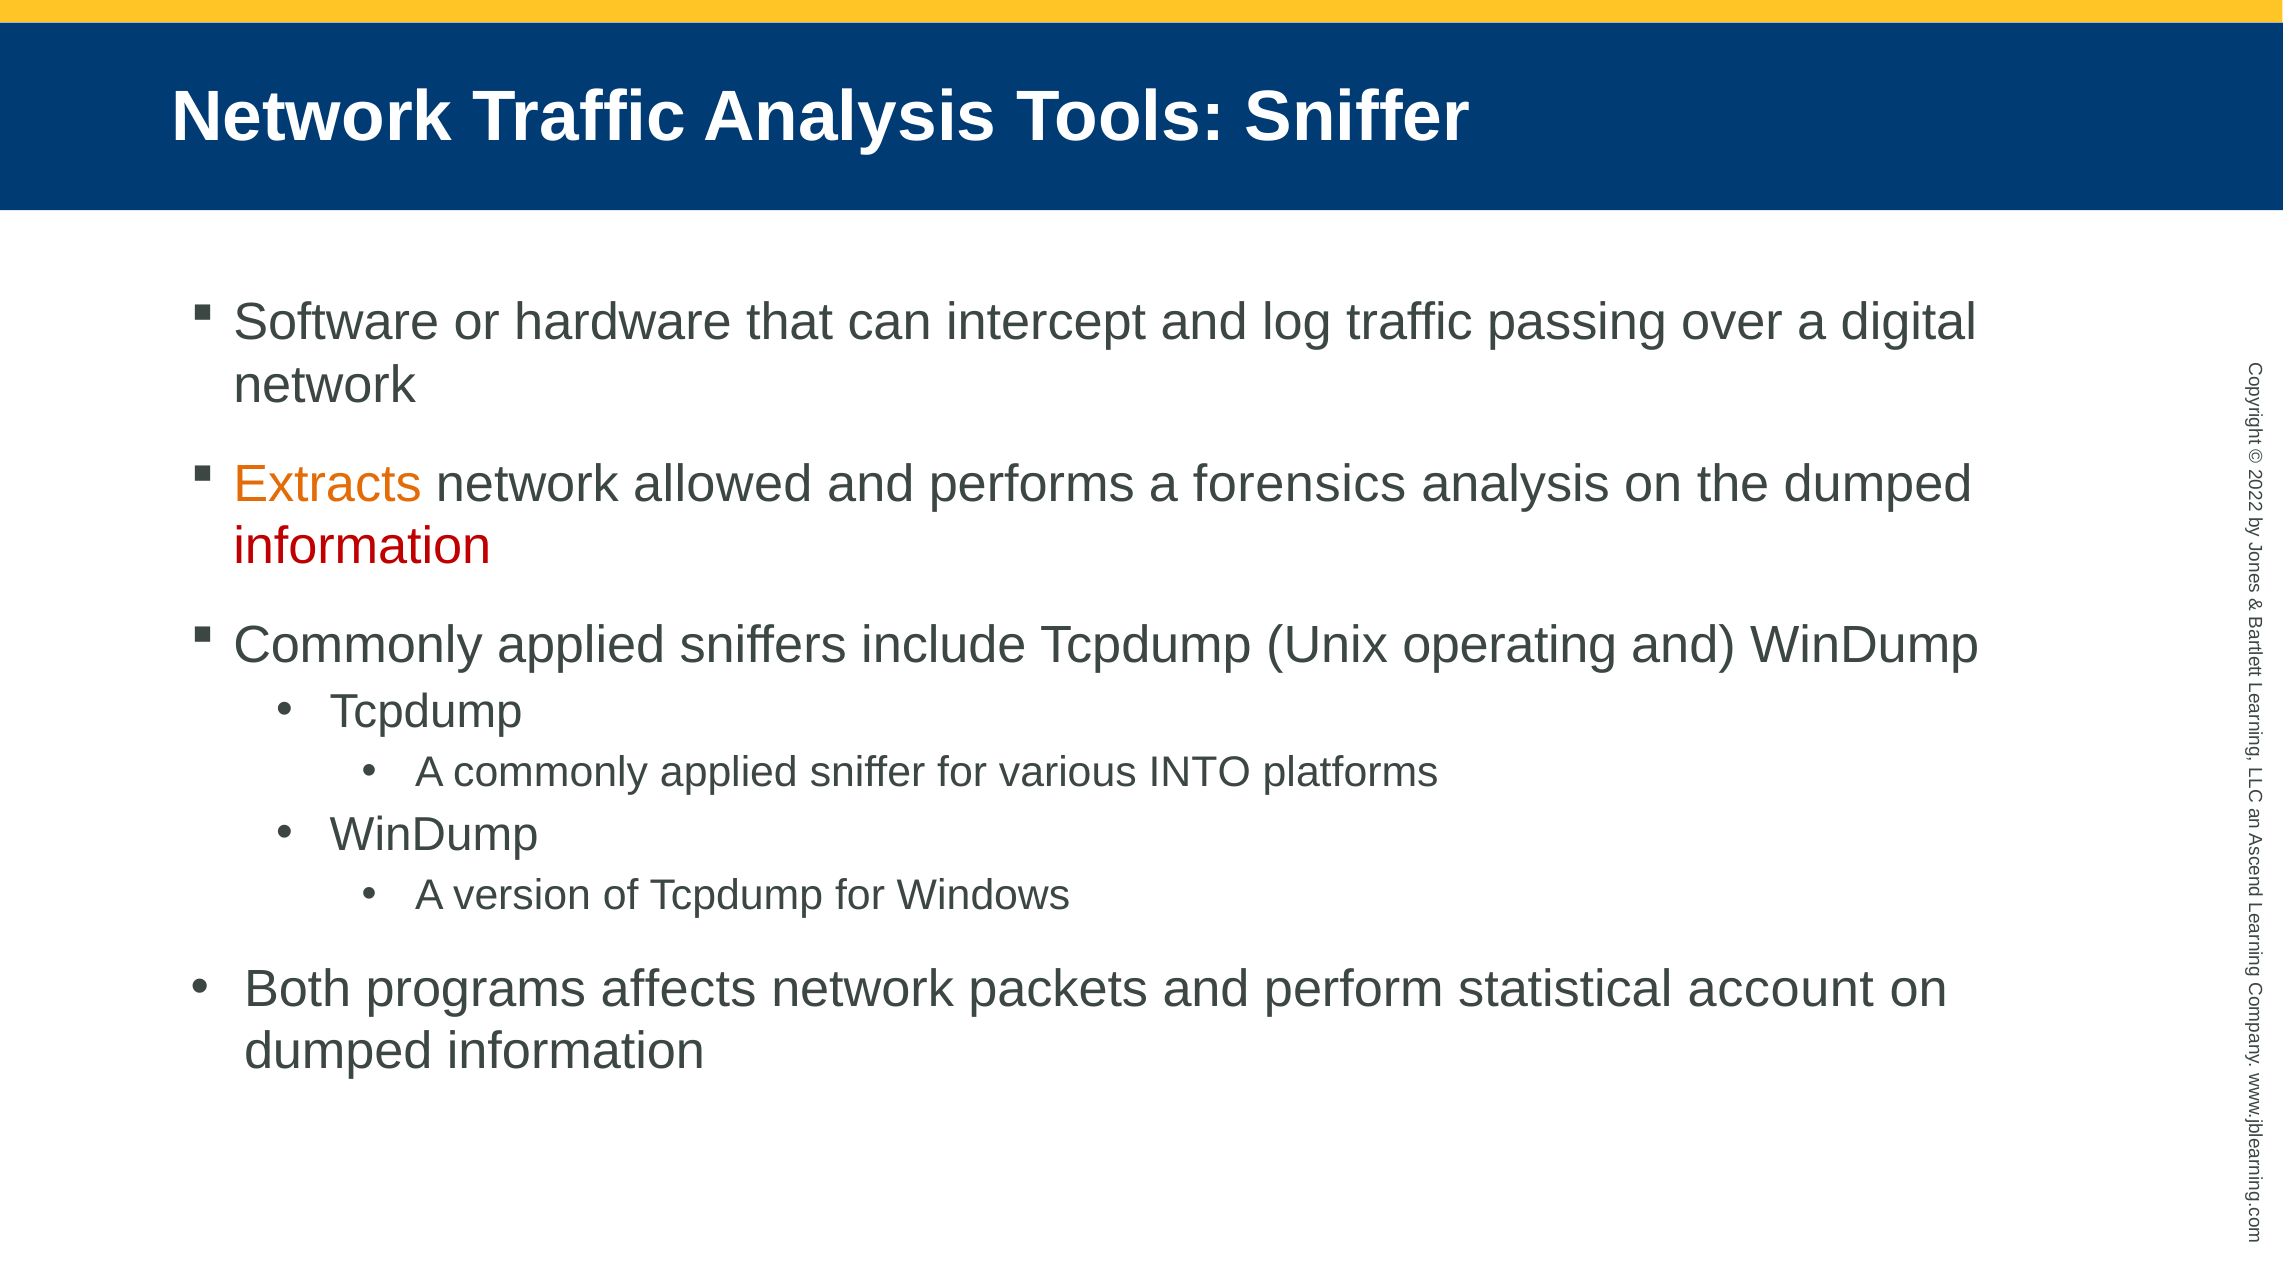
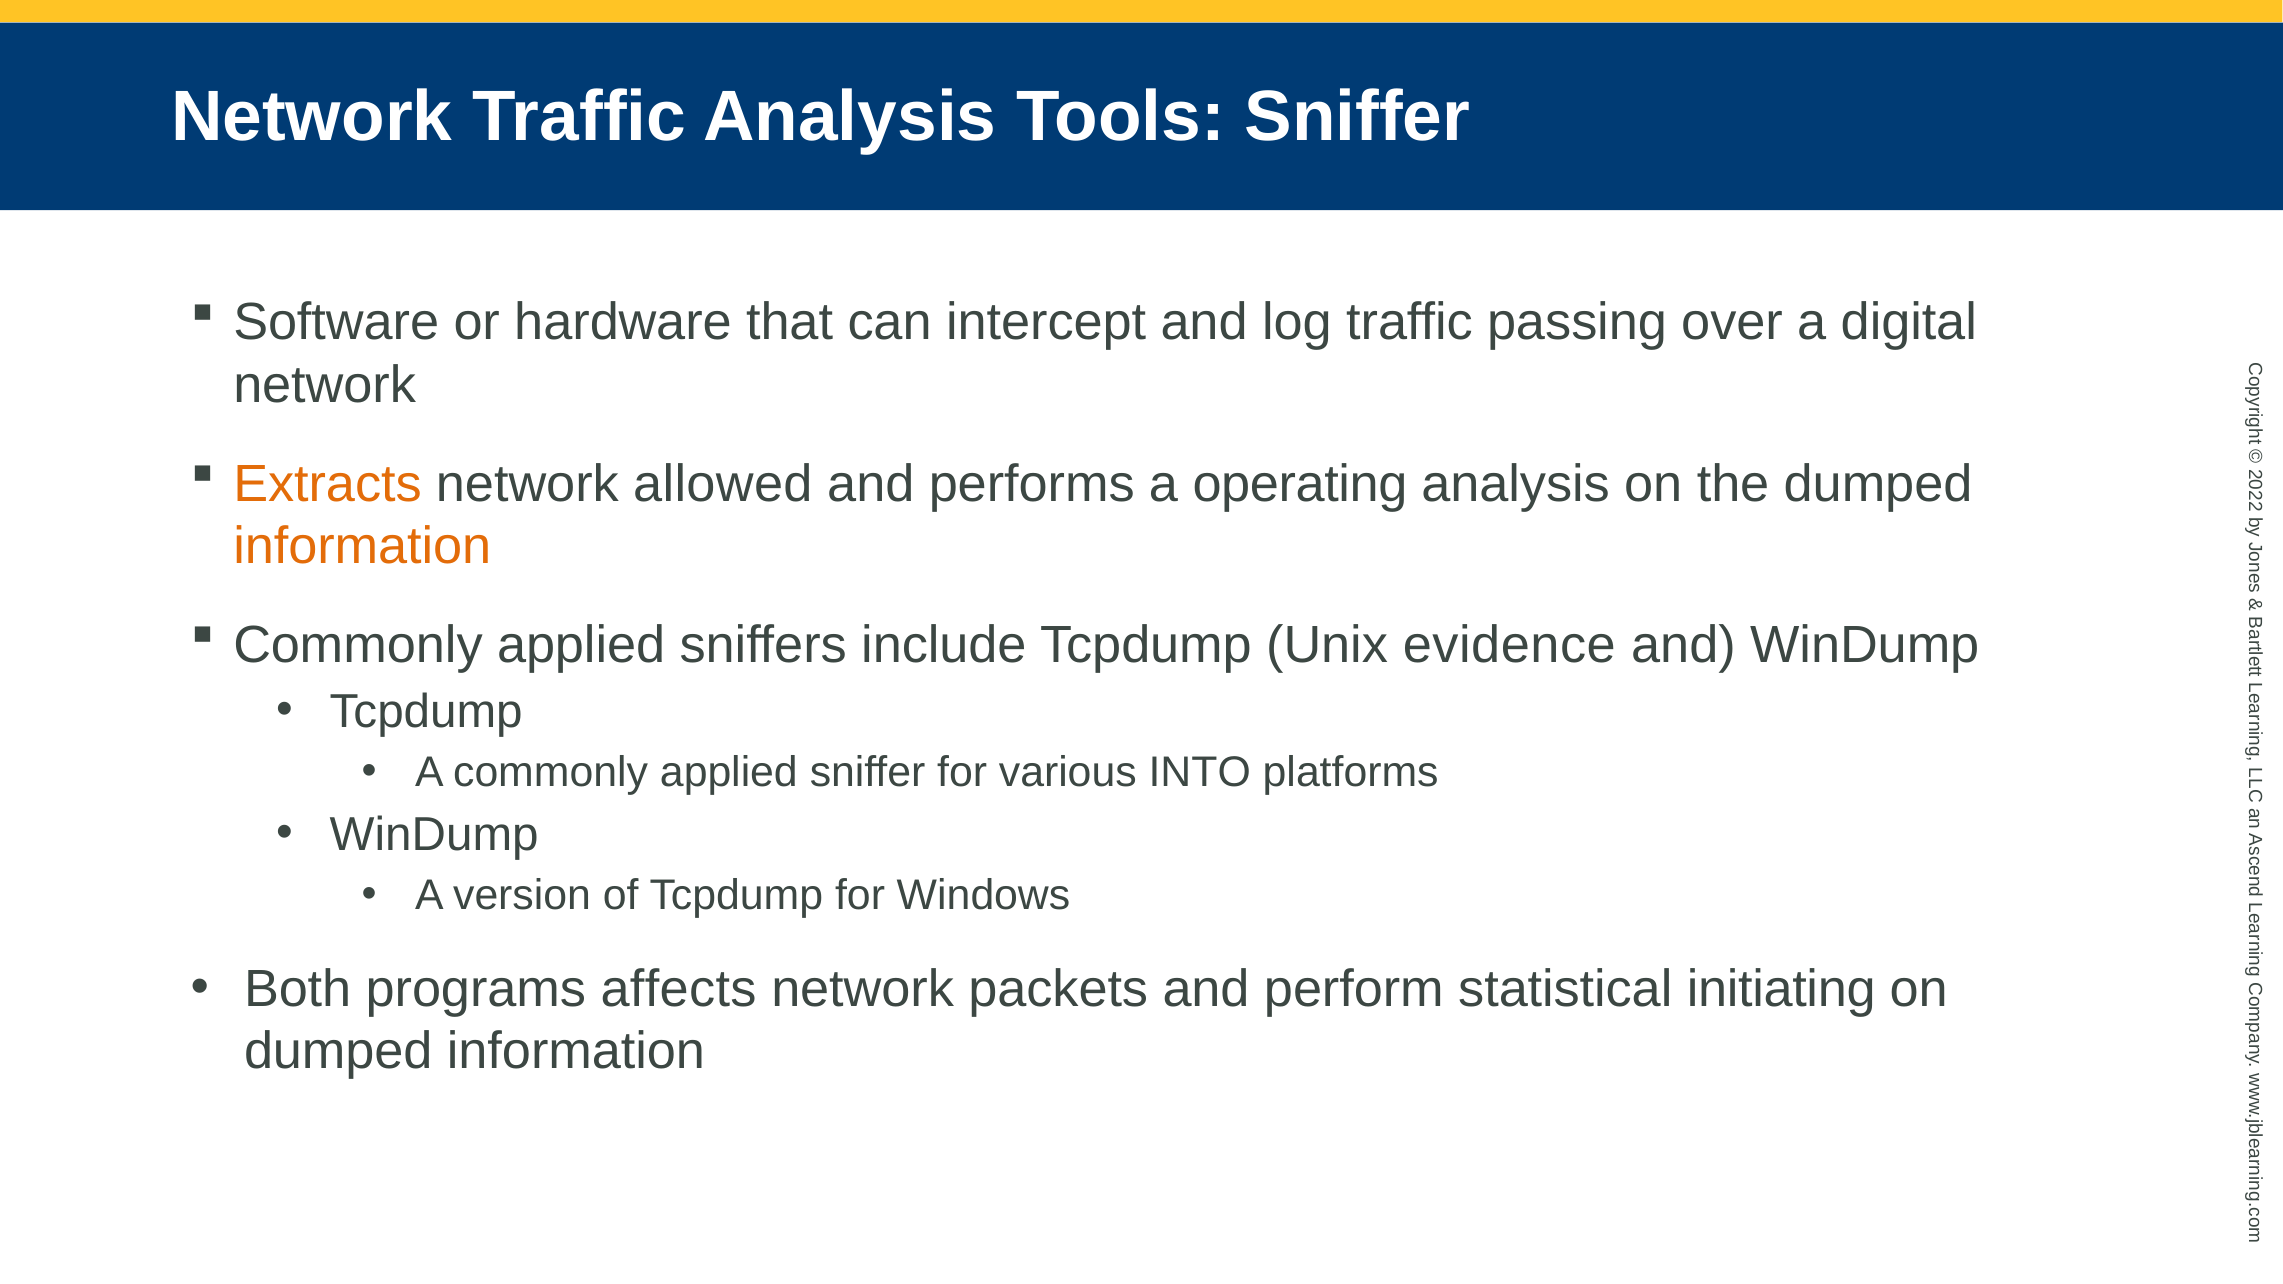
forensics: forensics -> operating (1300, 484)
information colour: red -> orange (362, 547)
operating: operating -> evidence (1509, 645)
account: account -> initiating (1781, 989)
